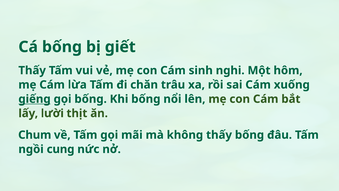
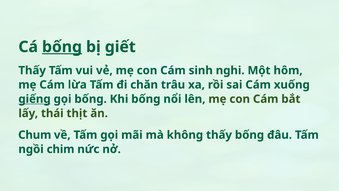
bống underline: none -> present (62, 47)
lười: lười -> thái (52, 113)
cung: cung -> chim (61, 149)
